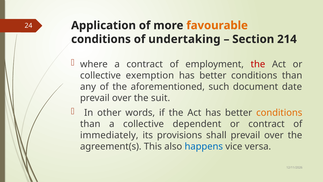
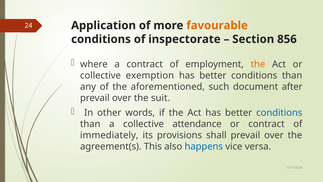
undertaking: undertaking -> inspectorate (184, 39)
214: 214 -> 856 (287, 39)
the colour: red -> orange (258, 64)
date: date -> after (292, 87)
conditions colour: orange -> blue (279, 113)
dependent: dependent -> attendance (197, 124)
